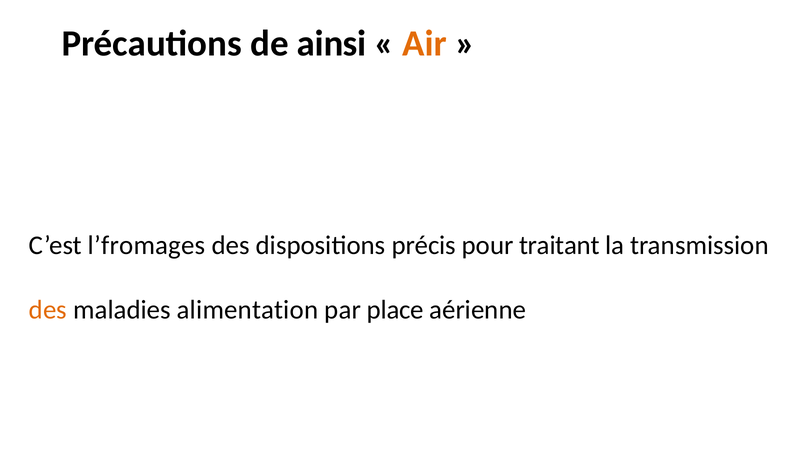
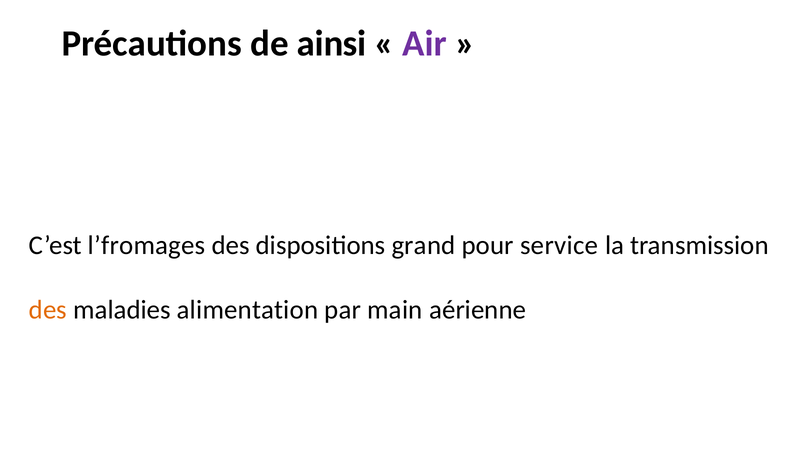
Air colour: orange -> purple (425, 44)
précis: précis -> grand (423, 245)
traitant: traitant -> service (559, 245)
place: place -> main (395, 310)
